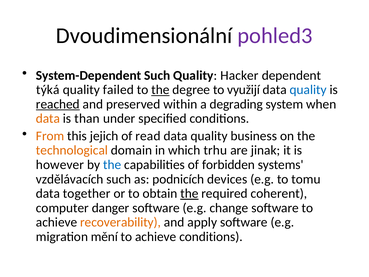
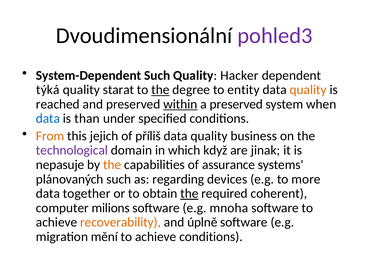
failed: failed -> starat (118, 90)
využijí: využijí -> entity (243, 90)
quality colour: blue -> orange (308, 90)
reached underline: present -> none (58, 104)
within underline: none -> present (180, 104)
a degrading: degrading -> preserved (236, 104)
data colour: orange -> blue (48, 118)
read: read -> příliš (148, 136)
technological colour: orange -> purple (72, 150)
trhu: trhu -> když (215, 150)
however: however -> nepasuje (60, 165)
the colour: blue -> orange (112, 165)
forbidden: forbidden -> assurance (229, 165)
vzdělávacích: vzdělávacích -> plánovaných (70, 179)
podnicích: podnicích -> regarding (178, 179)
tomu: tomu -> more (306, 179)
danger: danger -> milions (111, 208)
change: change -> mnoha (229, 208)
apply: apply -> úplně (202, 222)
